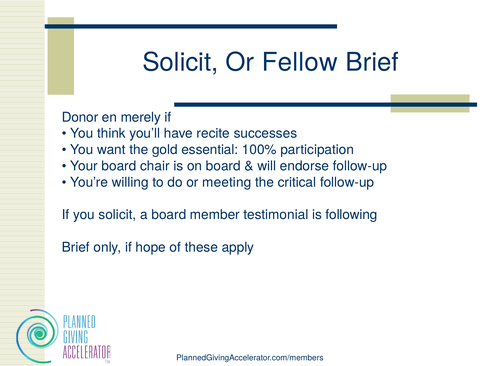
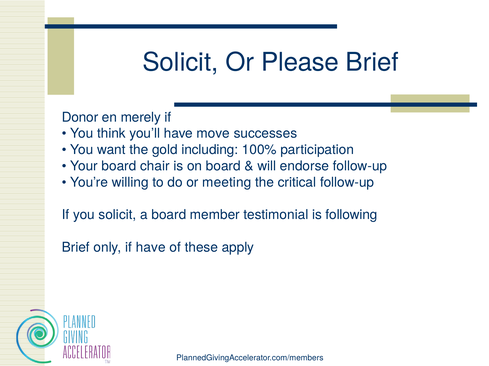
Fellow: Fellow -> Please (300, 63)
recite: recite -> move (213, 134)
essential: essential -> including (210, 150)
if hope: hope -> have (151, 248)
